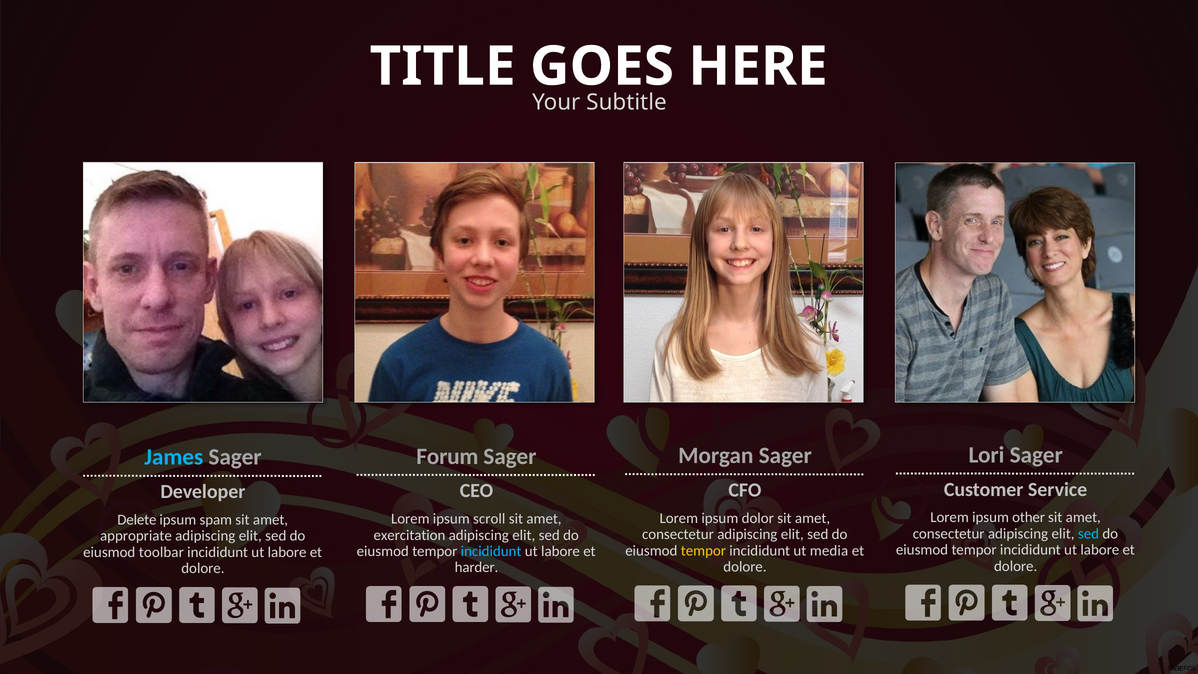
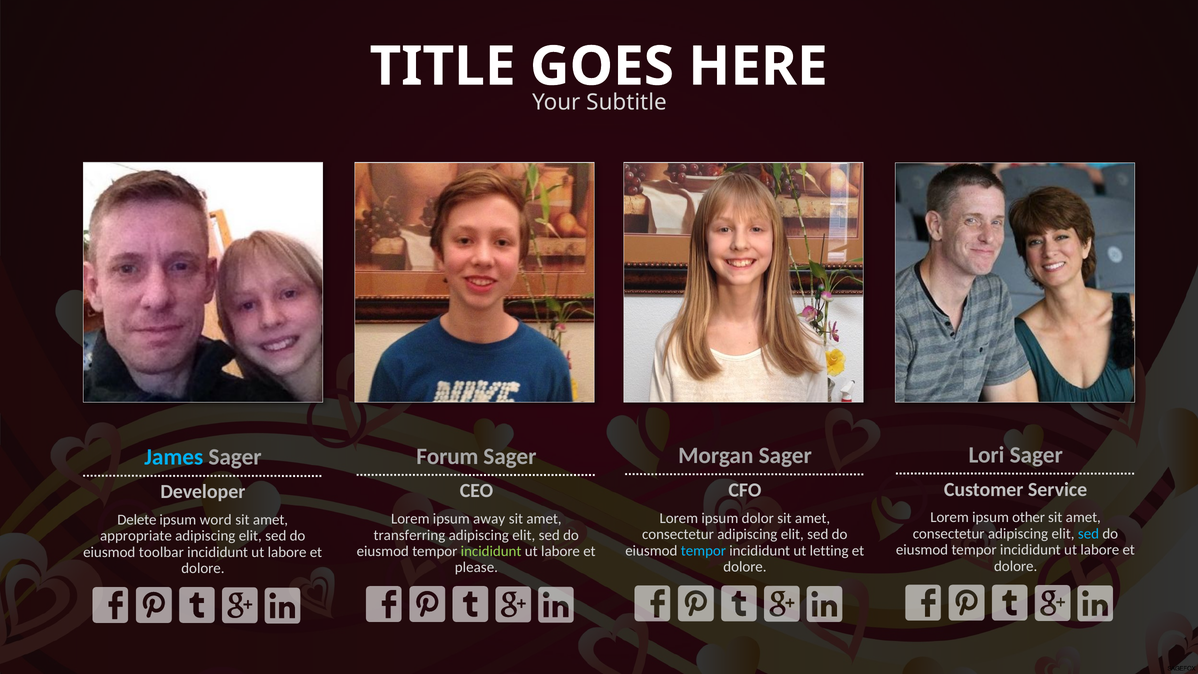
scroll: scroll -> away (489, 519)
spam: spam -> word (216, 520)
exercitation: exercitation -> transferring (409, 535)
tempor colour: yellow -> light blue (703, 550)
media: media -> letting (829, 550)
incididunt colour: light blue -> light green (491, 551)
harder: harder -> please (476, 567)
